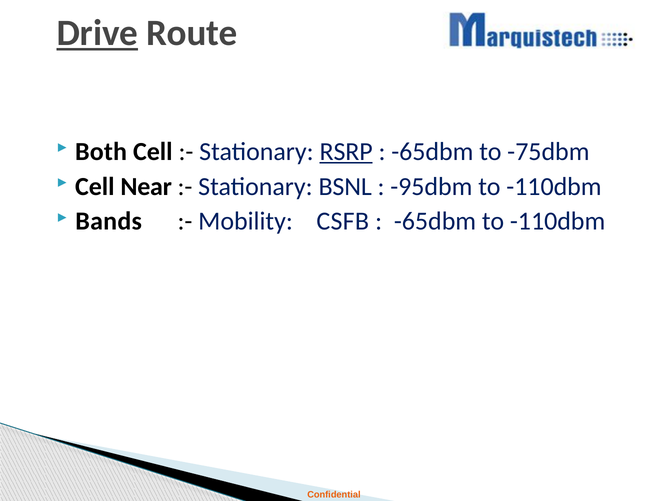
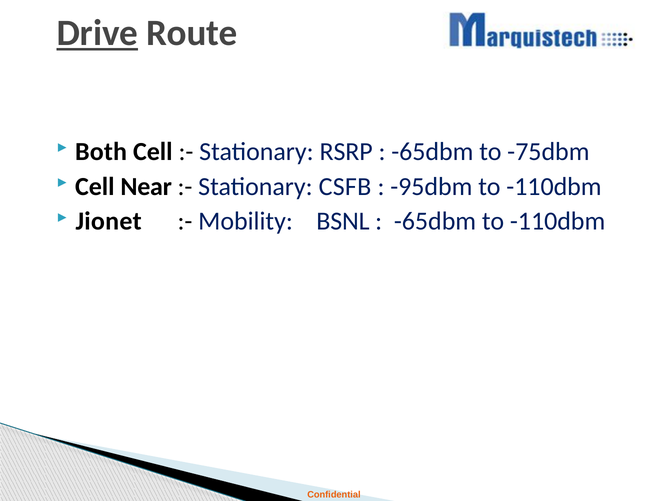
RSRP underline: present -> none (346, 152)
BSNL: BSNL -> CSFB (345, 186)
Bands: Bands -> Jionet (109, 221)
CSFB: CSFB -> BSNL (343, 221)
